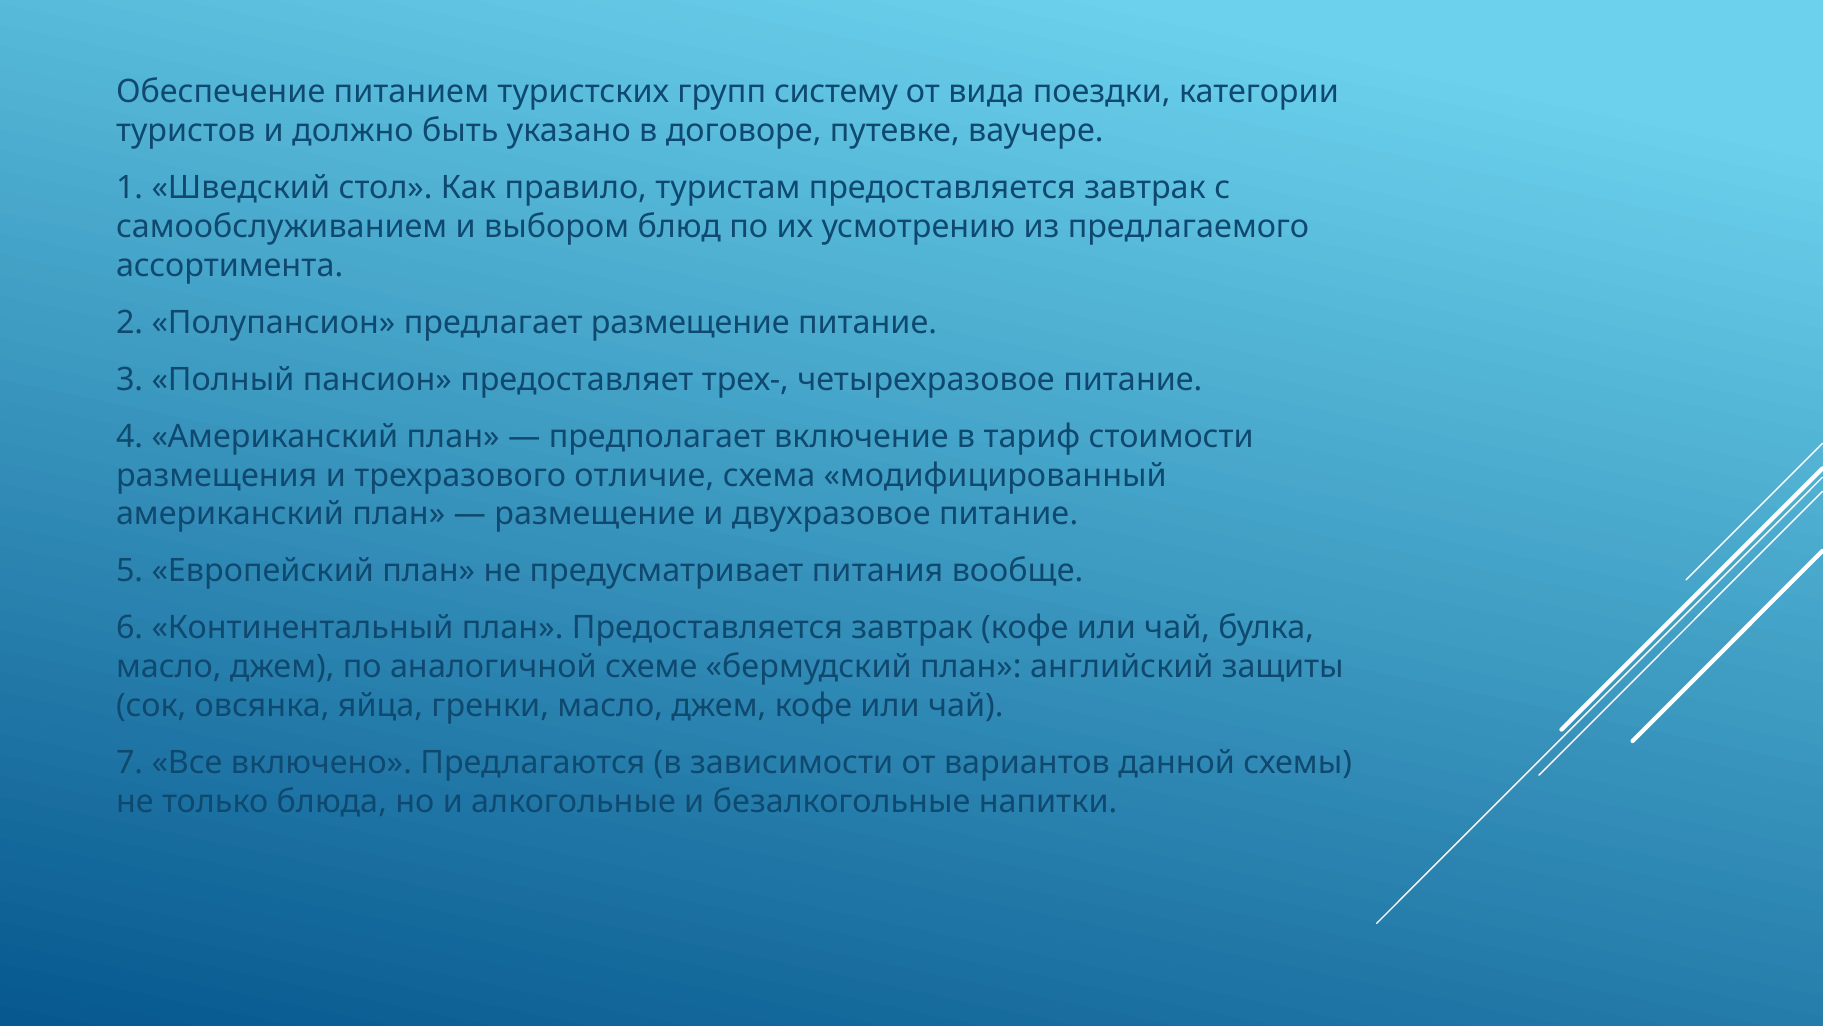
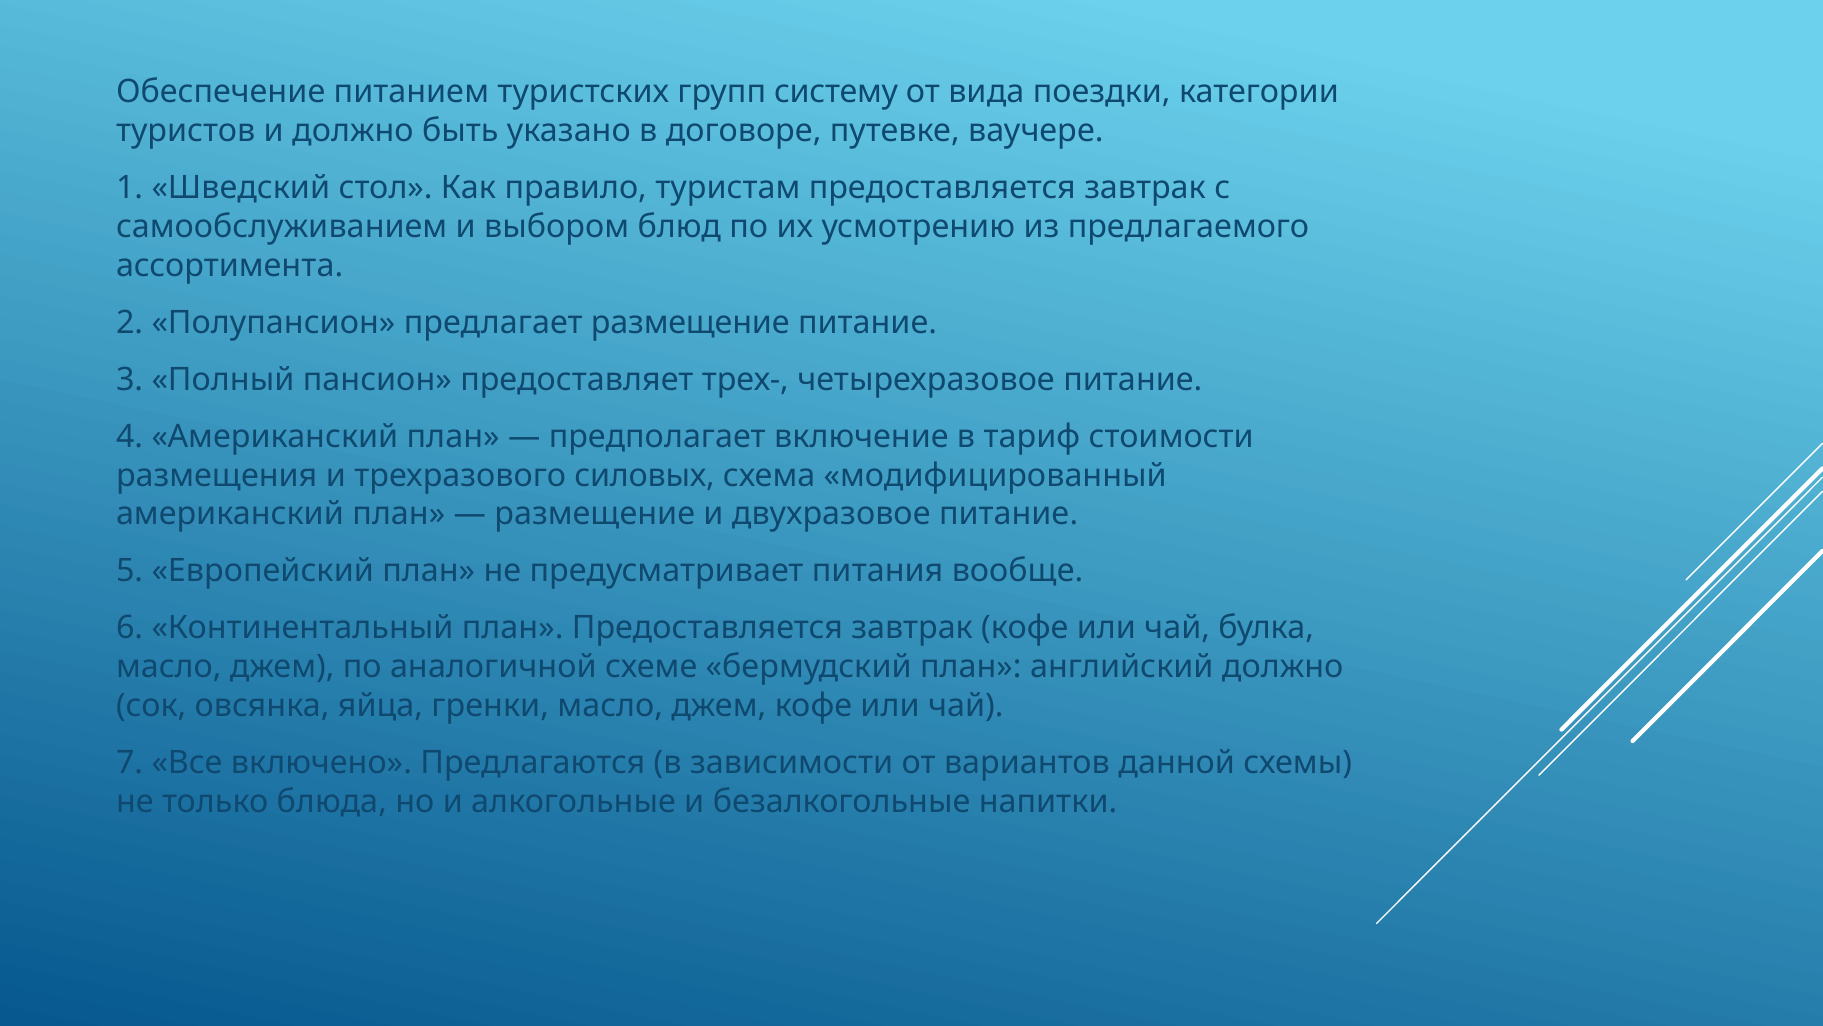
отличие: отличие -> силовых (645, 475)
английский защиты: защиты -> должно (1283, 667)
